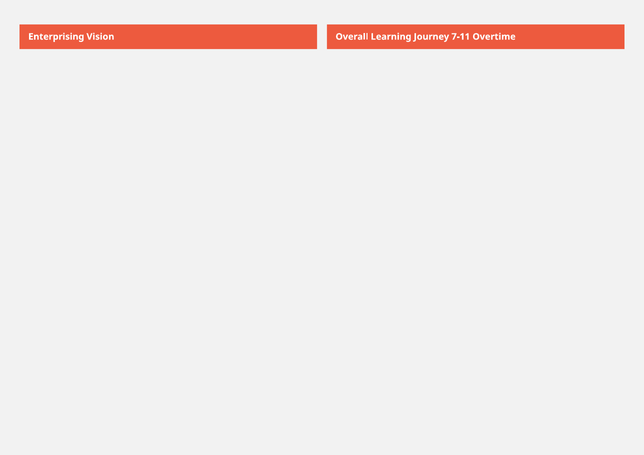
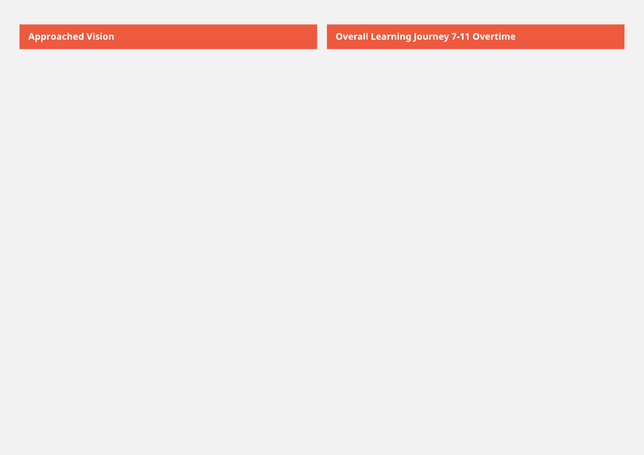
Enterprising: Enterprising -> Approached (56, 37)
